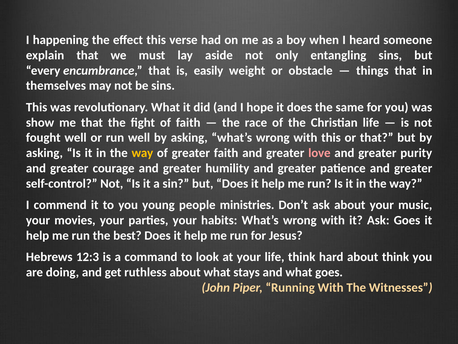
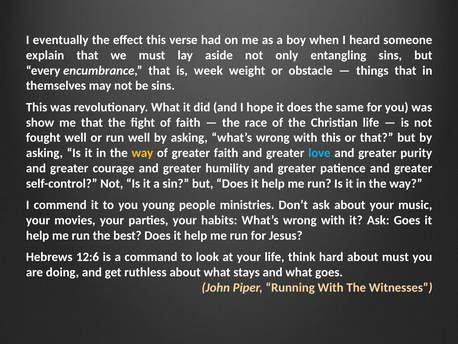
happening: happening -> eventually (61, 40)
easily: easily -> week (208, 70)
love colour: pink -> light blue (319, 153)
12:3: 12:3 -> 12:6 (88, 257)
about think: think -> must (395, 257)
